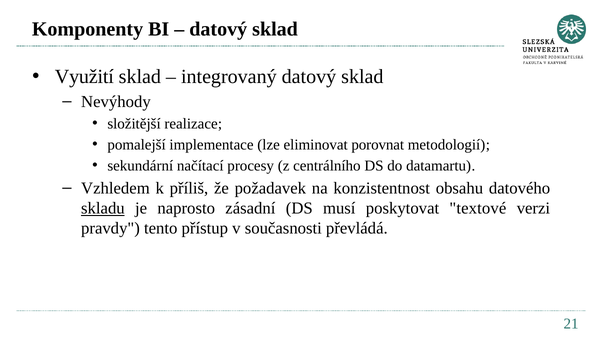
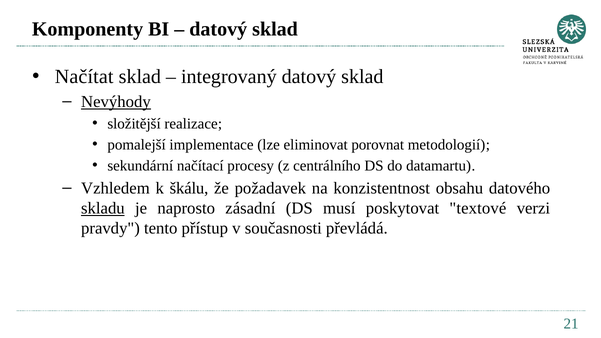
Využití: Využití -> Načítat (84, 77)
Nevýhody underline: none -> present (116, 102)
příliš: příliš -> škálu (189, 188)
